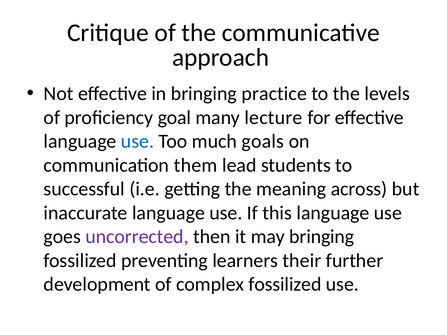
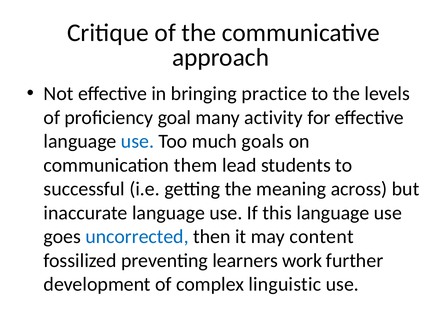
lecture: lecture -> activity (274, 118)
uncorrected colour: purple -> blue (137, 237)
may bringing: bringing -> content (322, 237)
their: their -> work (302, 261)
complex fossilized: fossilized -> linguistic (285, 285)
